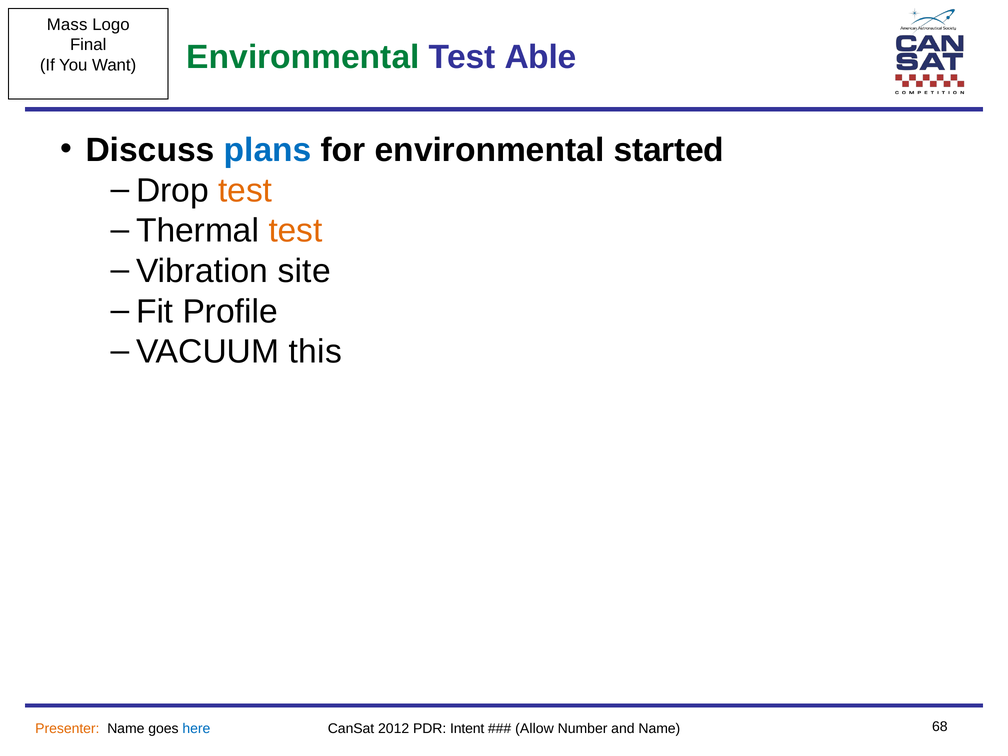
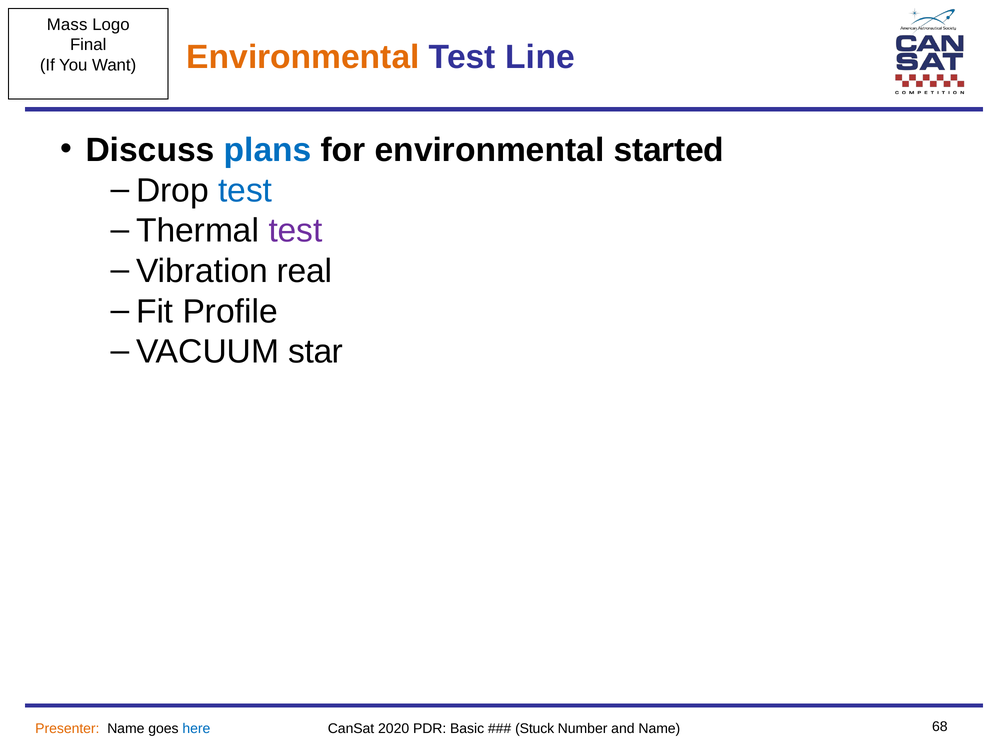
Environmental colour: green -> orange (303, 57)
Able: Able -> Line (540, 57)
test colour: orange -> blue (245, 191)
test colour: orange -> purple (296, 231)
site: site -> real (304, 271)
this: this -> star (316, 352)
2012: 2012 -> 2020 (394, 728)
Intent: Intent -> Basic (467, 728)
Allow: Allow -> Stuck (535, 728)
